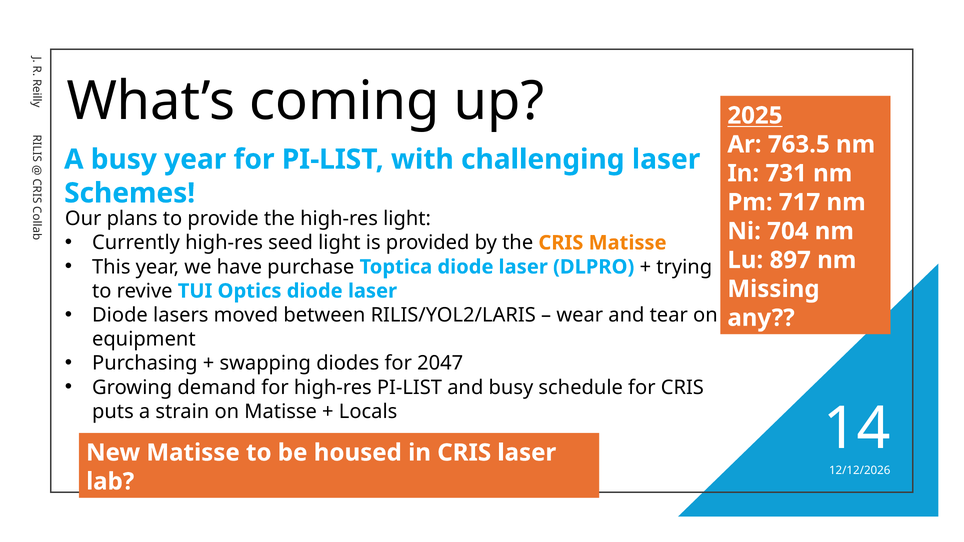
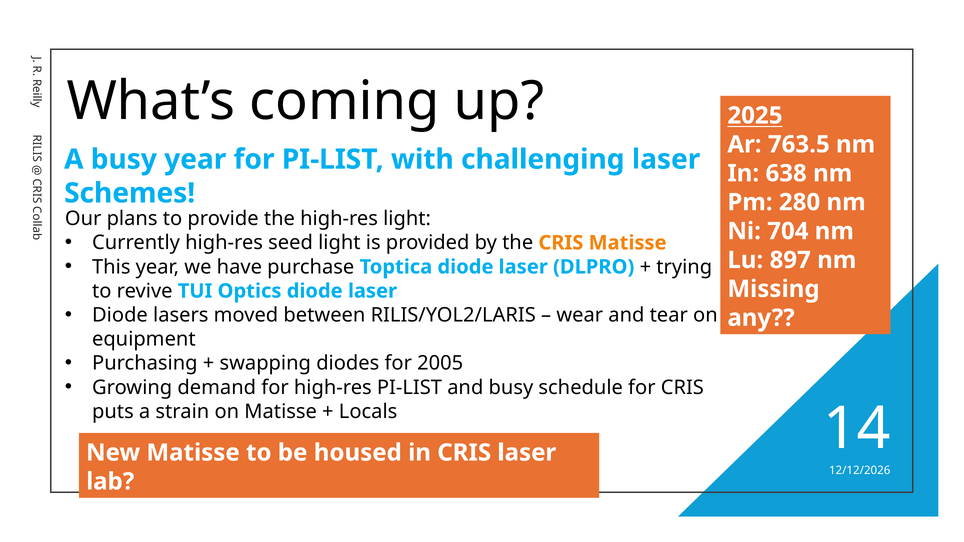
731: 731 -> 638 (786, 173)
717: 717 -> 280 (800, 202)
2047: 2047 -> 2005 (440, 363)
